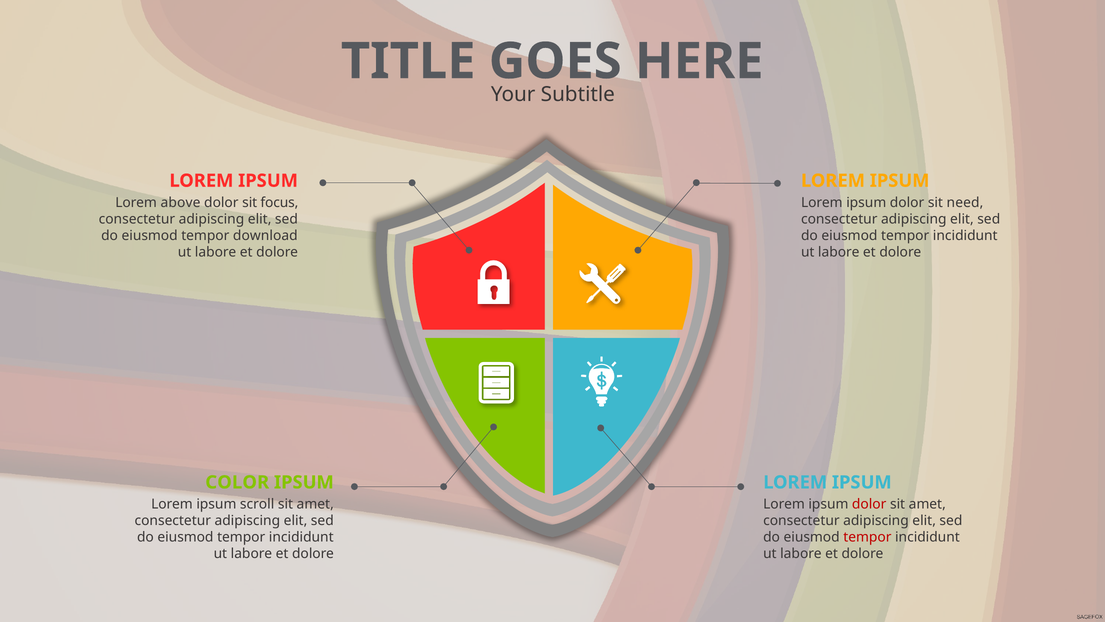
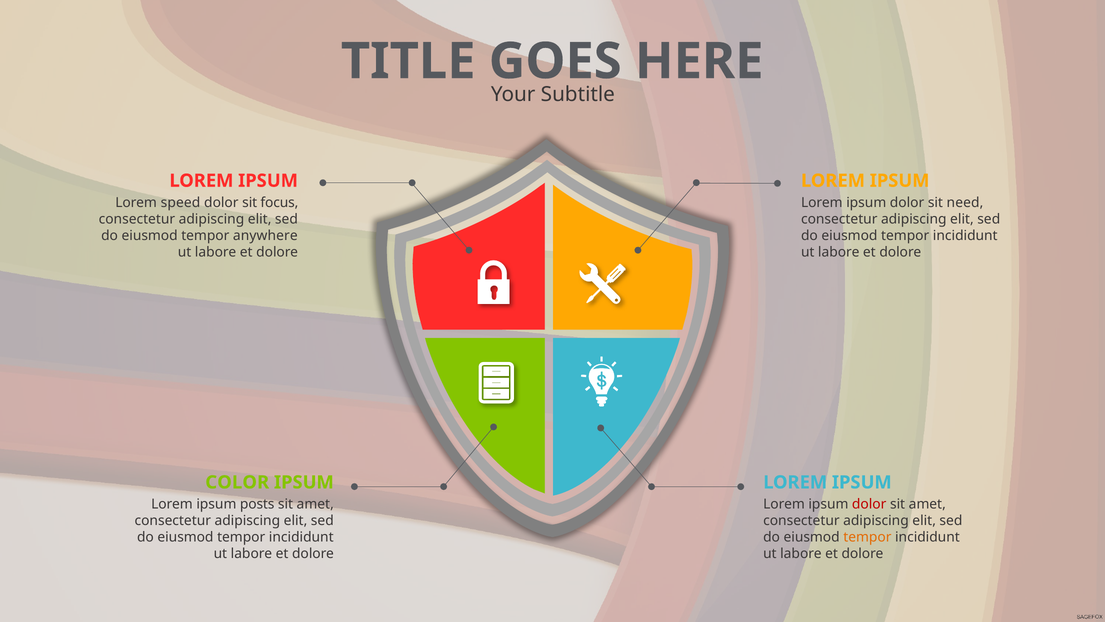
above: above -> speed (180, 202)
download: download -> anywhere (265, 236)
scroll: scroll -> posts (257, 504)
tempor colour: red -> orange (867, 537)
